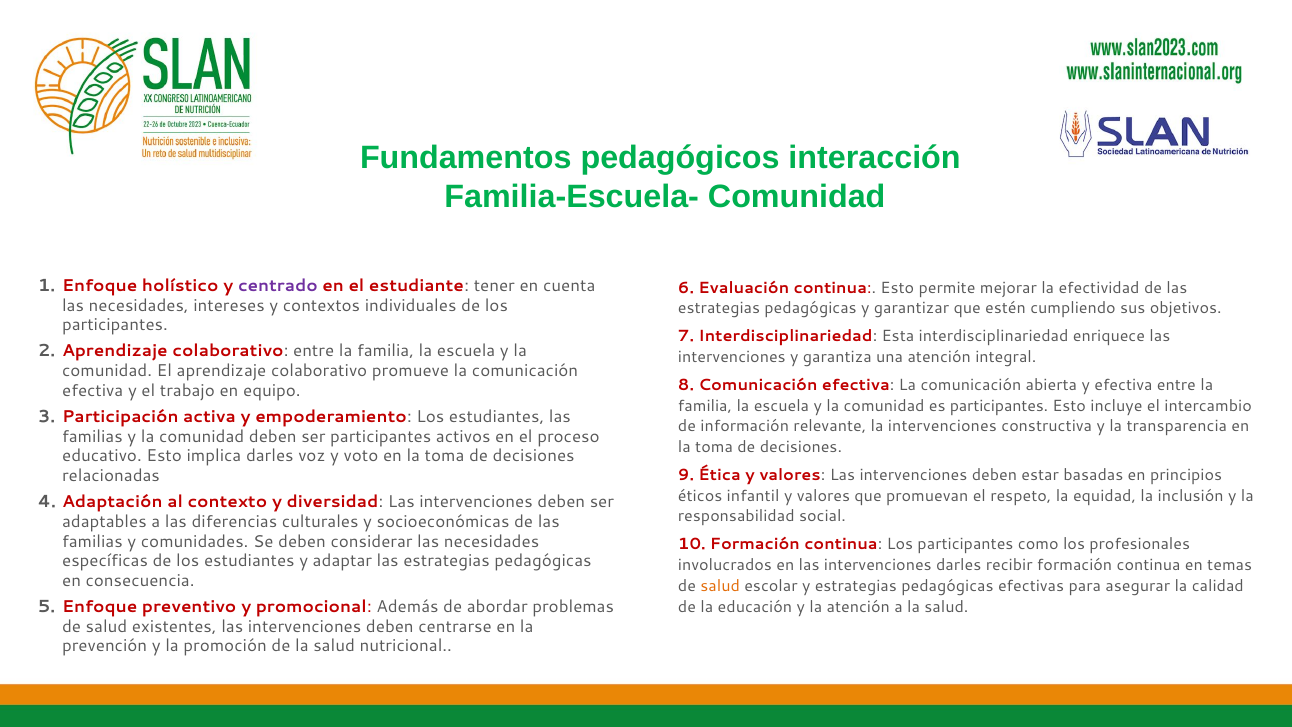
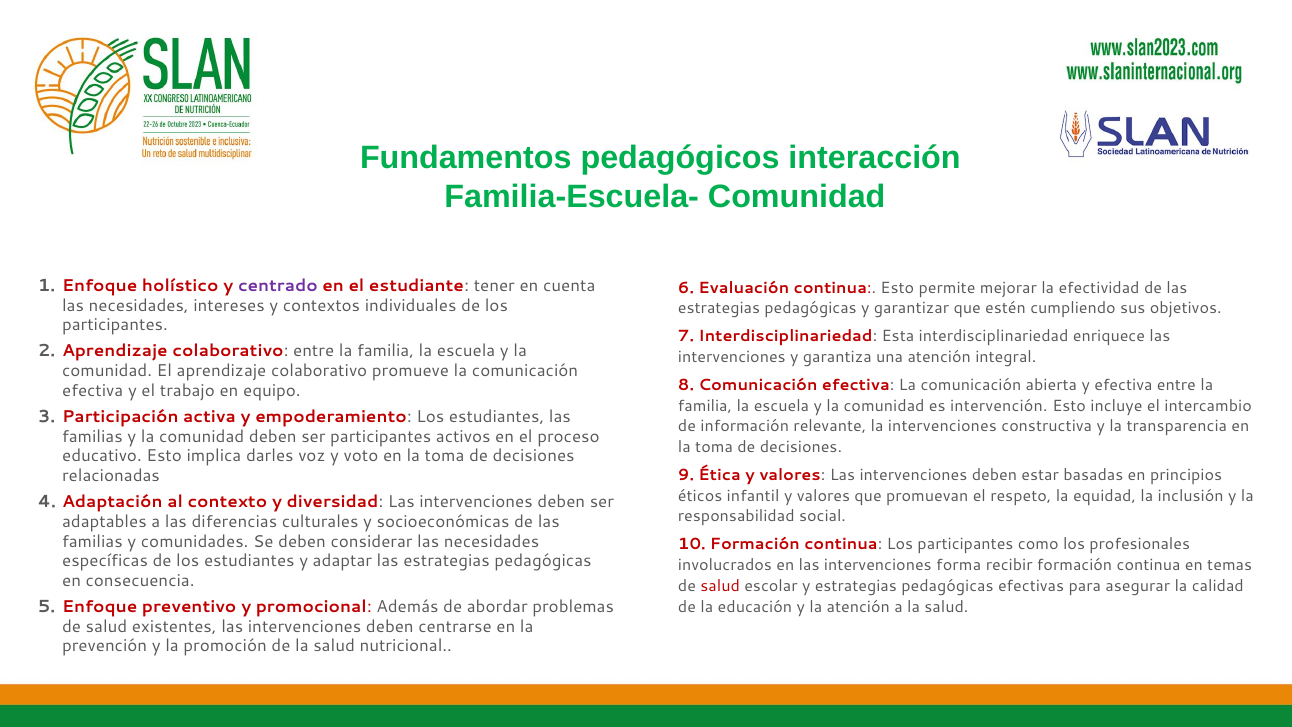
es participantes: participantes -> intervención (999, 406)
intervenciones darles: darles -> forma (959, 565)
salud colour: orange -> red (720, 586)
